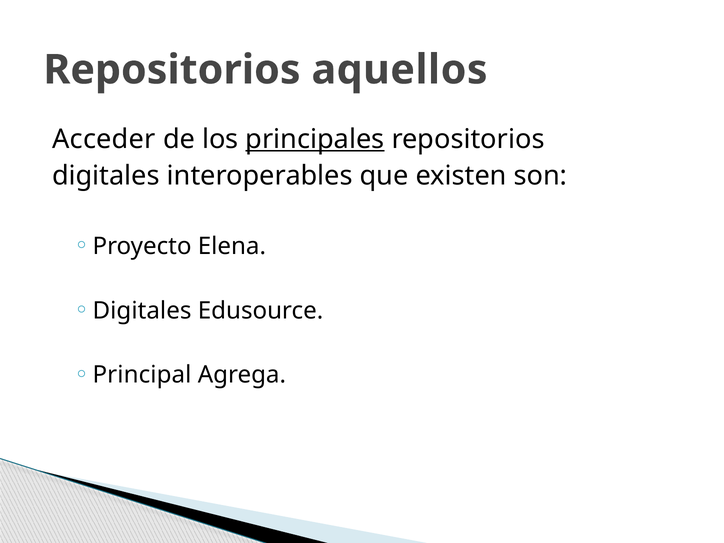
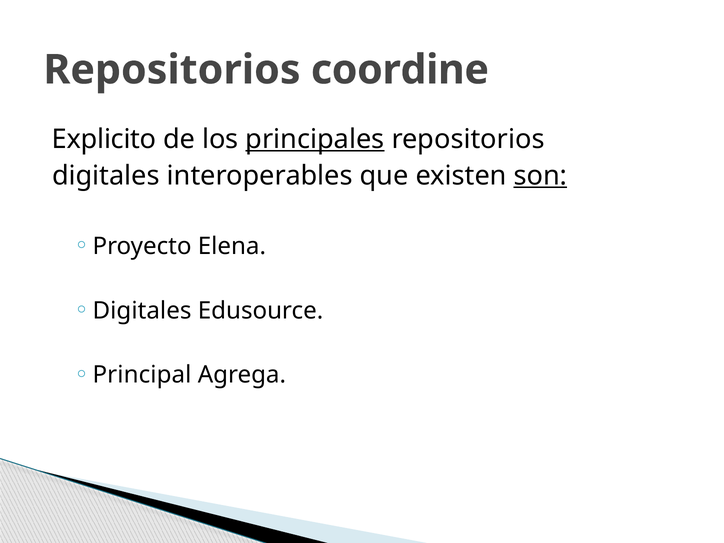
aquellos: aquellos -> coordine (400, 70)
Acceder: Acceder -> Explicito (104, 139)
son underline: none -> present (540, 176)
